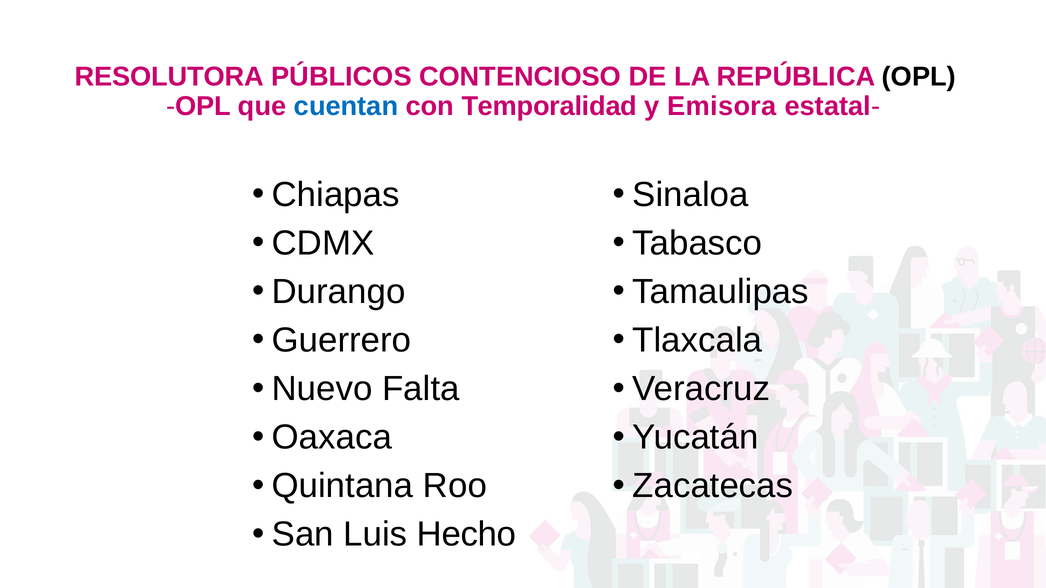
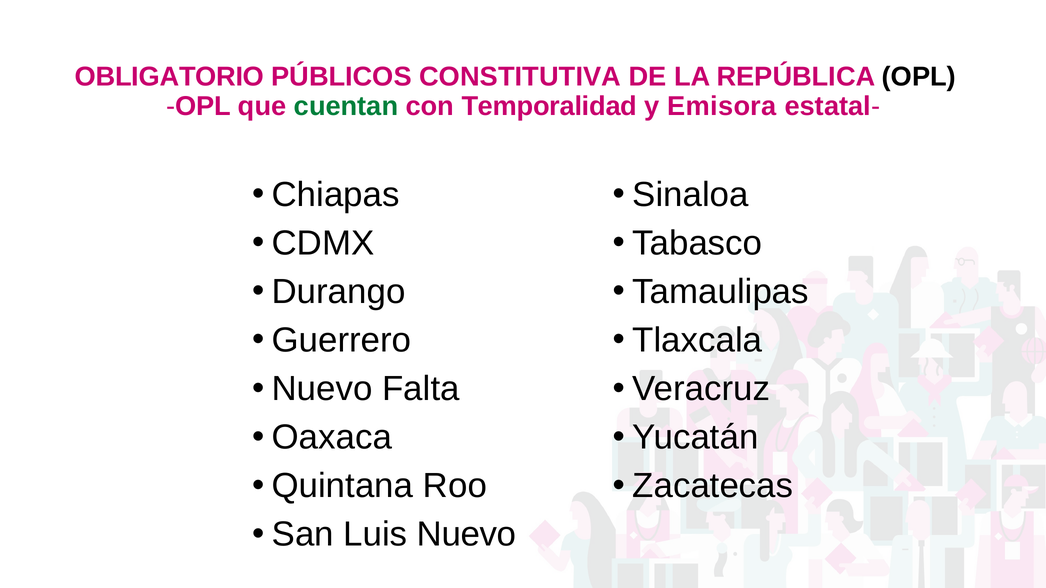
RESOLUTORA: RESOLUTORA -> OBLIGATORIO (169, 77)
CONTENCIOSO: CONTENCIOSO -> CONSTITUTIVA (520, 77)
cuentan colour: blue -> green (346, 106)
Luis Hecho: Hecho -> Nuevo (467, 535)
